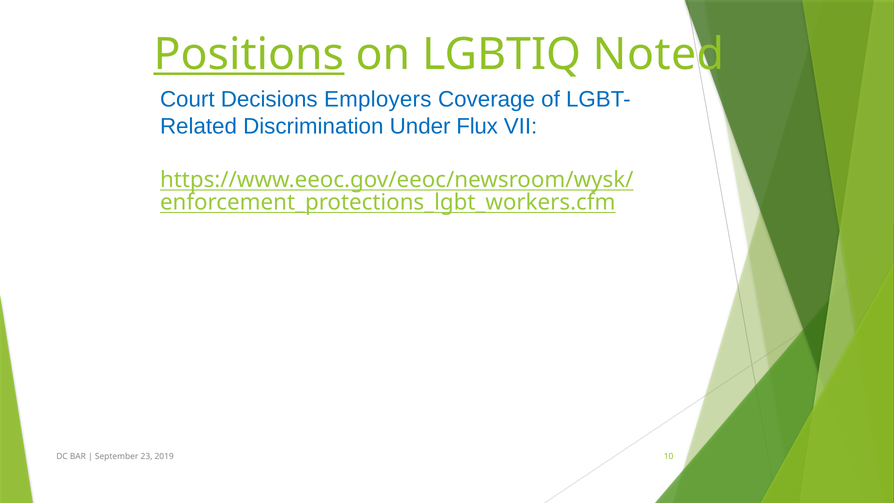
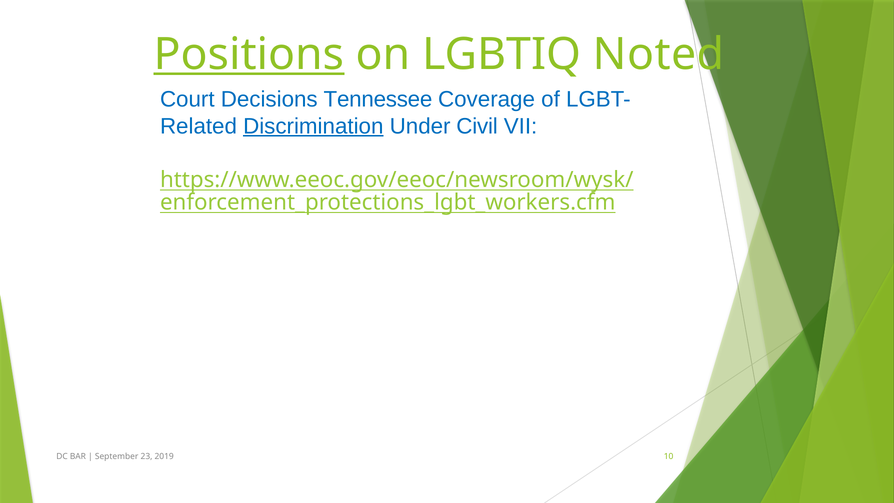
Employers: Employers -> Tennessee (378, 99)
Discrimination underline: none -> present (313, 126)
Flux: Flux -> Civil (477, 126)
